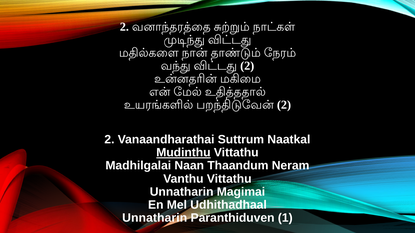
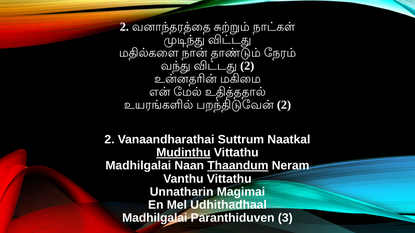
Thaandum underline: none -> present (238, 166)
Unnatharin: Unnatharin -> Madhilgalai (155, 218)
1: 1 -> 3 (285, 218)
